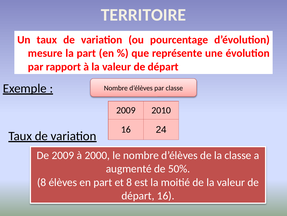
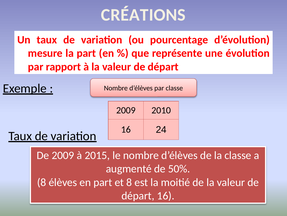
TERRITOIRE: TERRITOIRE -> CRÉATIONS (143, 15)
2000: 2000 -> 2015 (97, 155)
